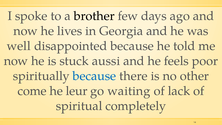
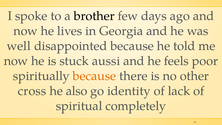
because colour: blue -> orange (94, 76)
come: come -> cross (32, 91)
leur: leur -> also (77, 91)
waiting: waiting -> identity (129, 91)
